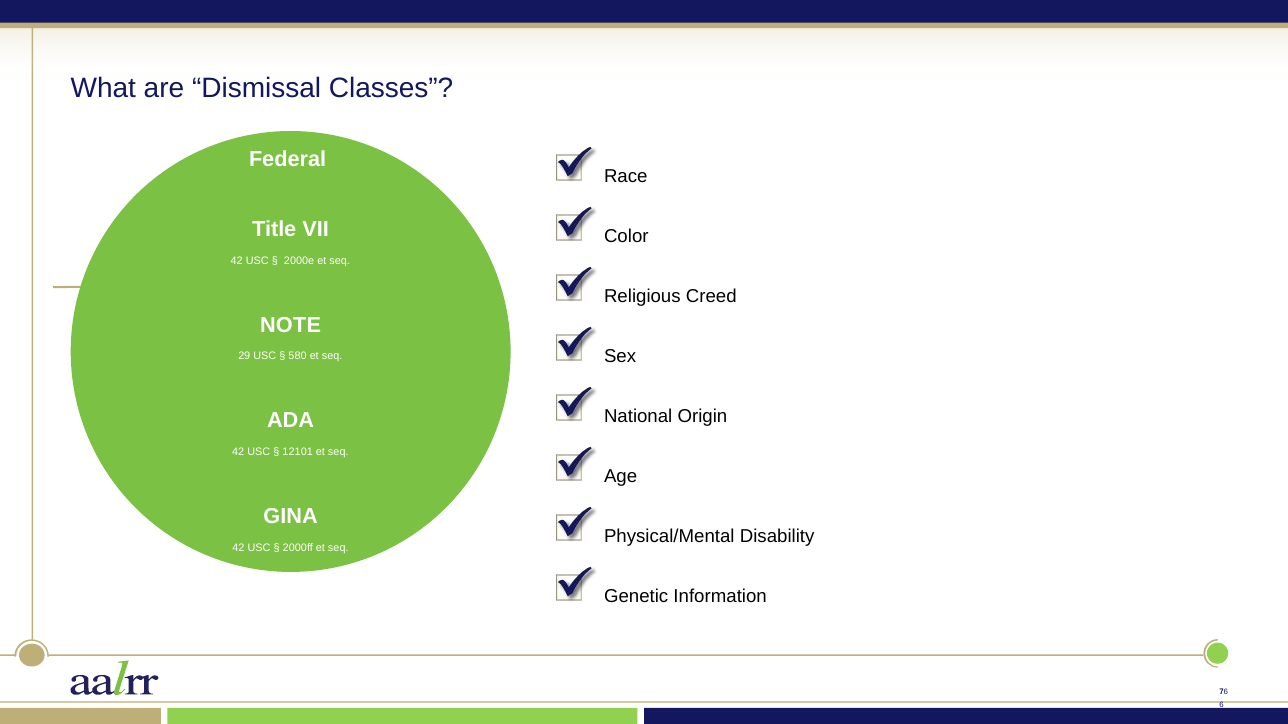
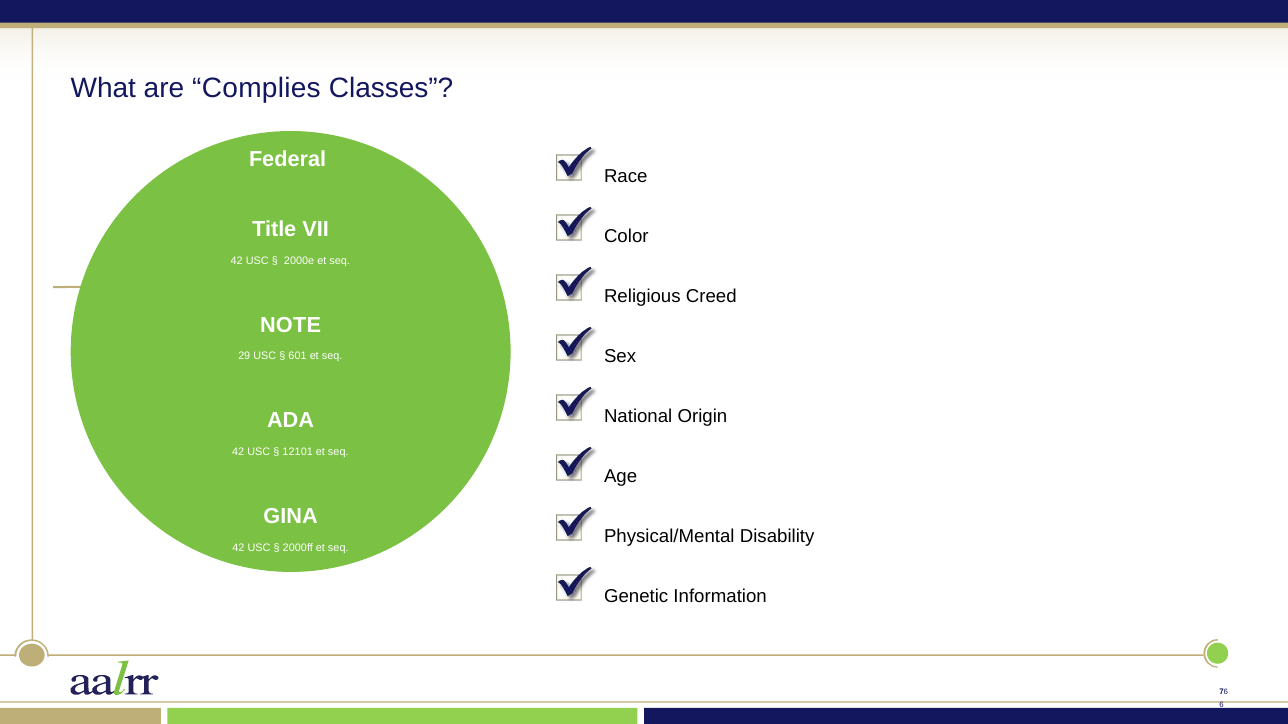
Dismissal: Dismissal -> Complies (256, 88)
580: 580 -> 601 (298, 357)
